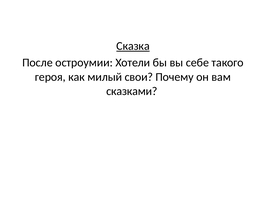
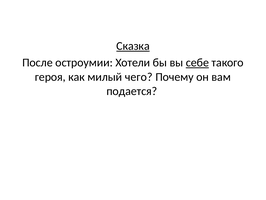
себе underline: none -> present (197, 63)
свои: свои -> чего (139, 77)
сказками: сказками -> подается (132, 91)
